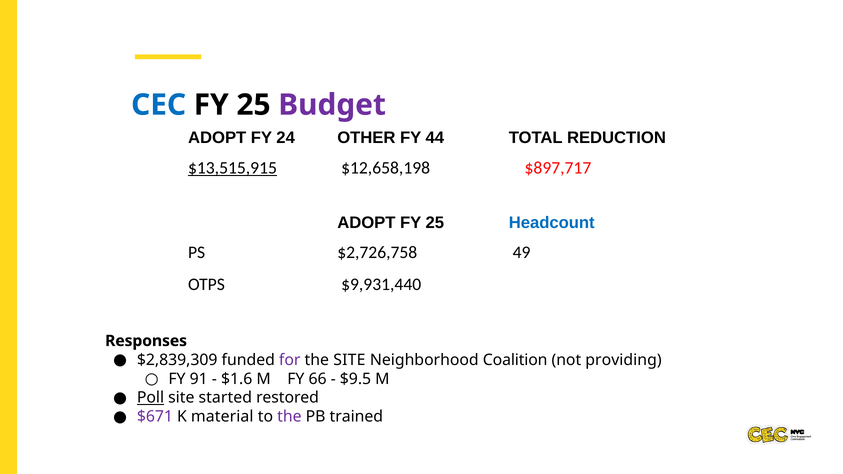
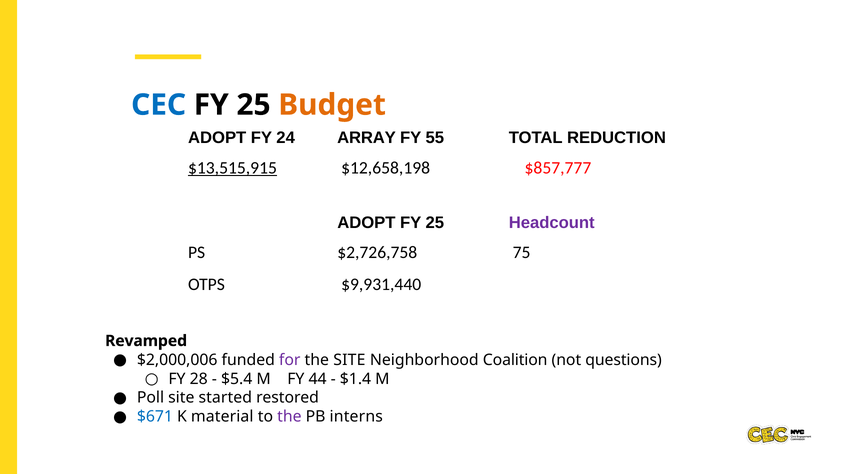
Budget colour: purple -> orange (332, 105)
OTHER: OTHER -> ARRAY (366, 138)
44: 44 -> 55 (435, 138)
$897,717: $897,717 -> $857,777 (558, 168)
Headcount colour: blue -> purple (552, 223)
49: 49 -> 75 (522, 253)
Responses: Responses -> Revamped (146, 341)
$2,839,309: $2,839,309 -> $2,000,006 (177, 360)
providing: providing -> questions (624, 360)
91: 91 -> 28 (199, 379)
$1.6: $1.6 -> $5.4 (237, 379)
66: 66 -> 44 (318, 379)
$9.5: $9.5 -> $1.4 (355, 379)
Poll underline: present -> none (150, 398)
$671 colour: purple -> blue (155, 417)
trained: trained -> interns (356, 417)
